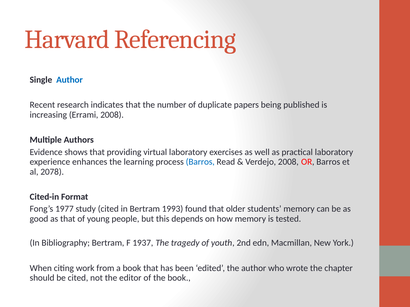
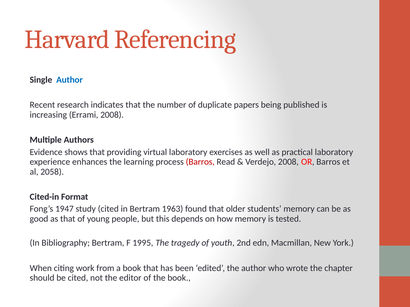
Barros colour: blue -> red (200, 162)
2078: 2078 -> 2058 (52, 172)
1977: 1977 -> 1947 (64, 209)
1993: 1993 -> 1963 (173, 209)
1937: 1937 -> 1995 (143, 243)
